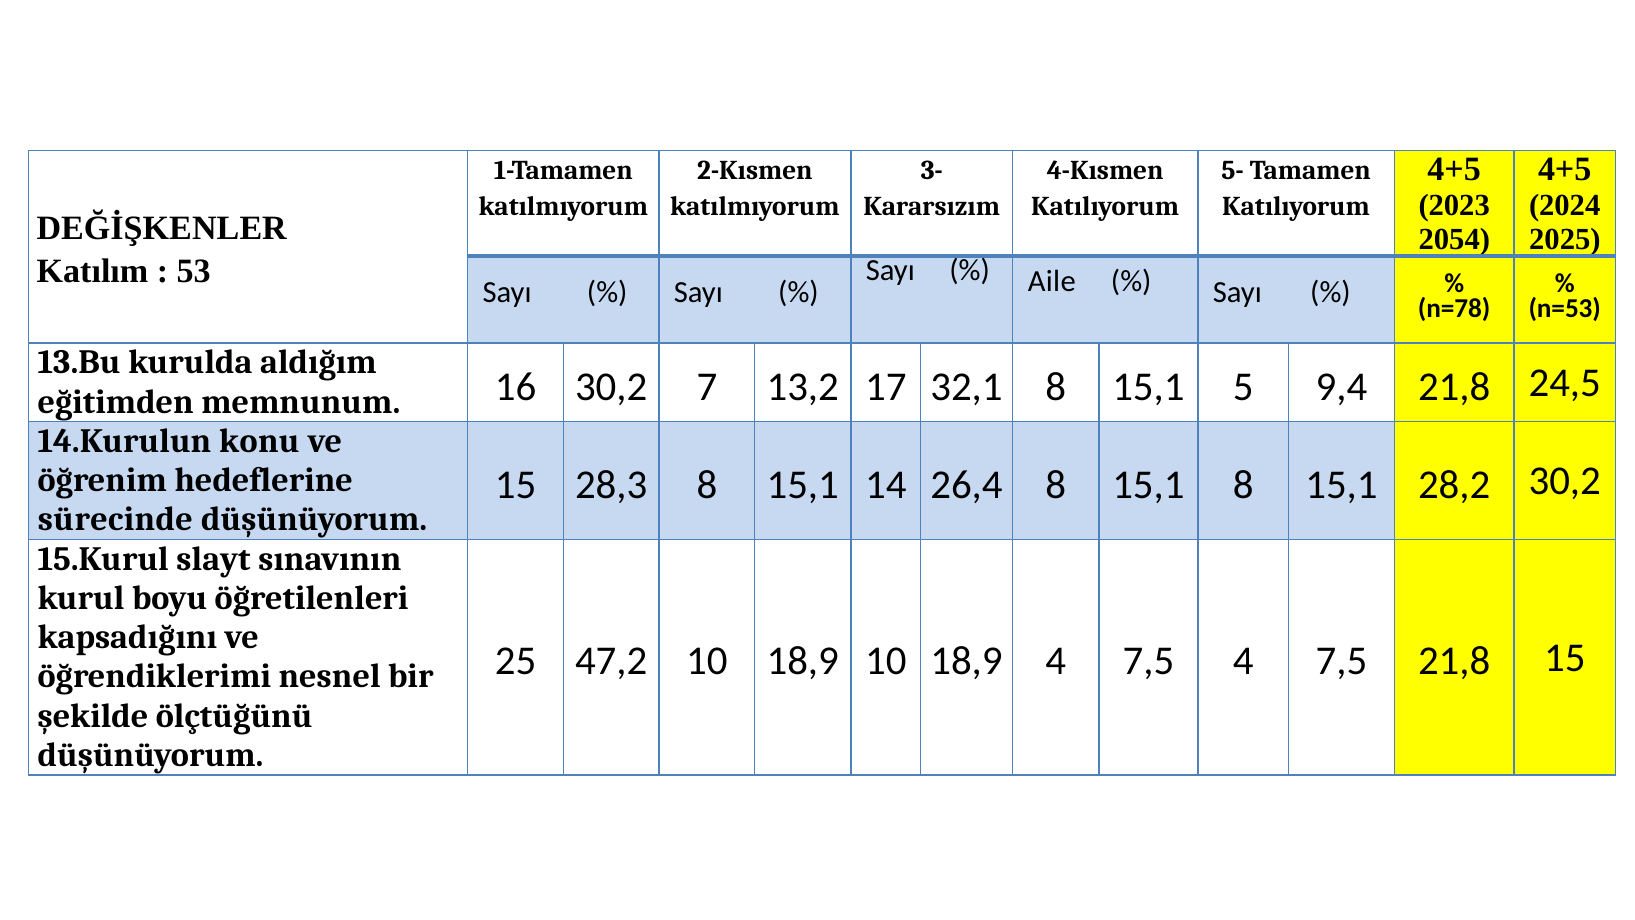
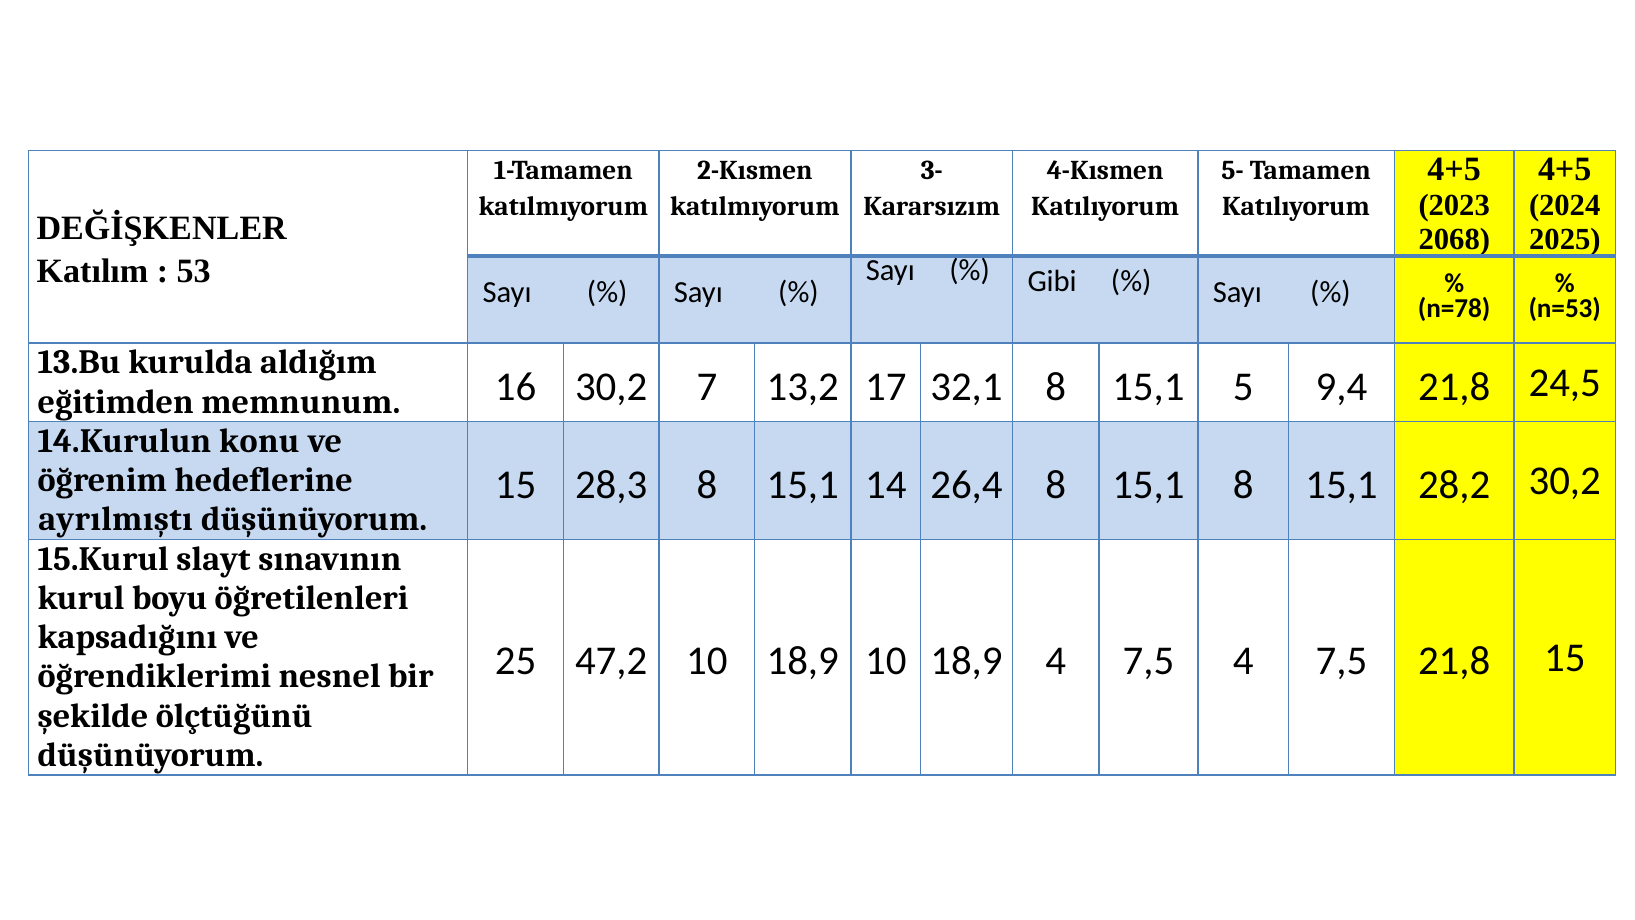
2054: 2054 -> 2068 (1454, 239)
Aile: Aile -> Gibi (1052, 281)
sürecinde: sürecinde -> ayrılmıştı (115, 519)
